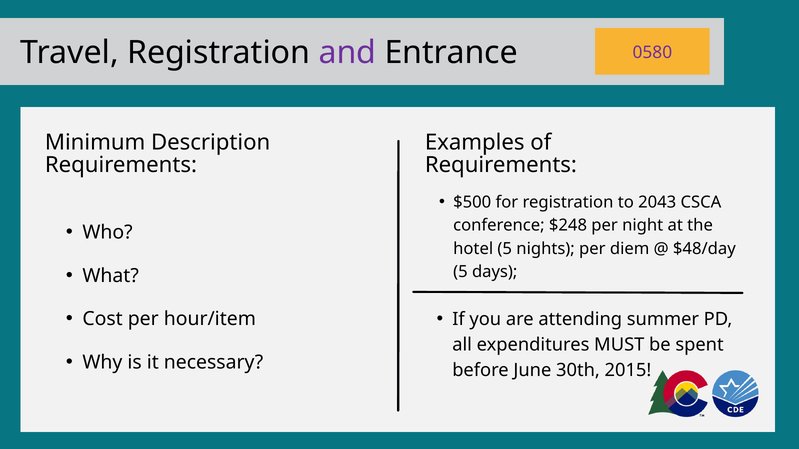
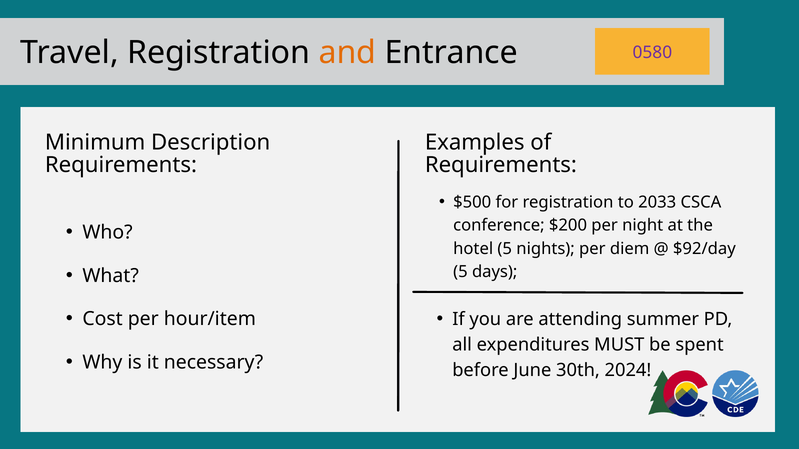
and colour: purple -> orange (347, 53)
2043: 2043 -> 2033 (657, 202)
$248: $248 -> $200 (568, 226)
$48/day: $48/day -> $92/day (704, 249)
2015: 2015 -> 2024 (628, 371)
